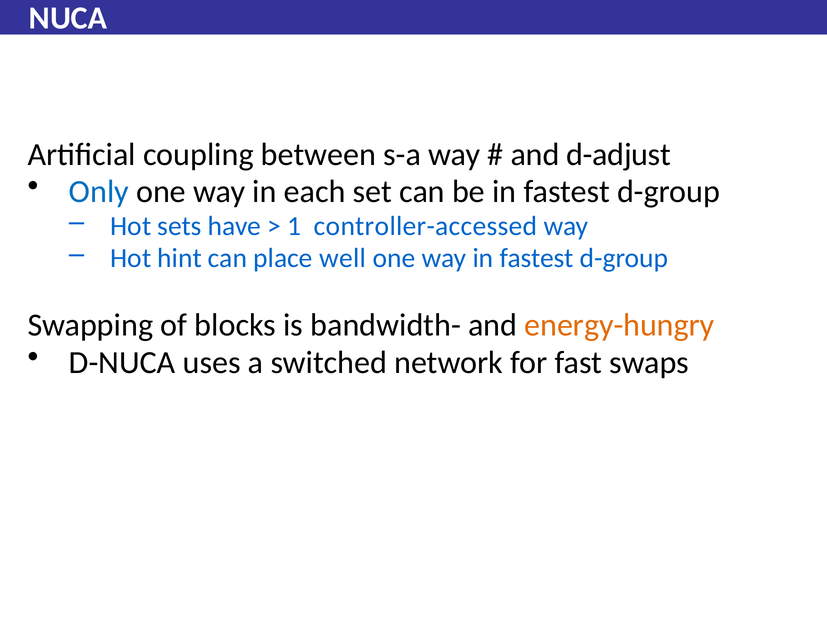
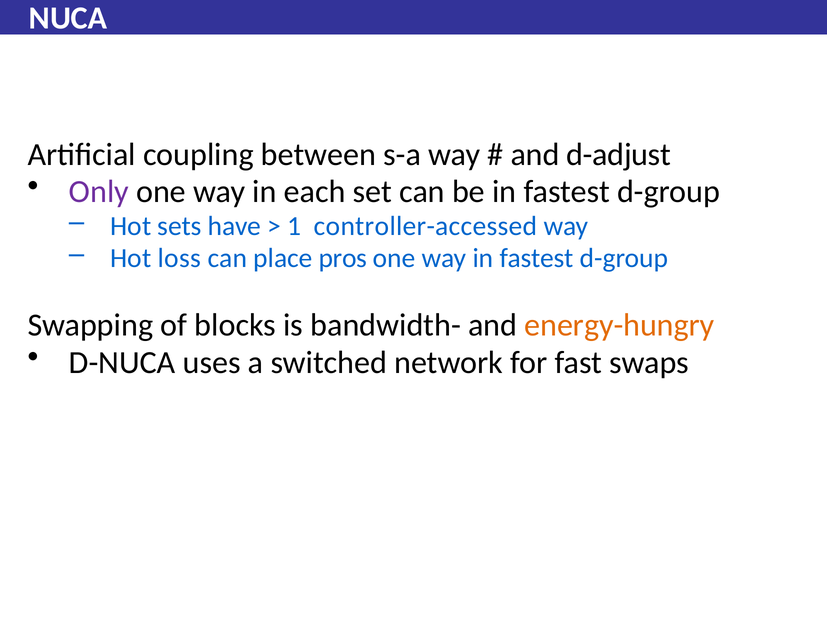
Only colour: blue -> purple (99, 192)
hint: hint -> loss (179, 258)
well: well -> pros (343, 258)
